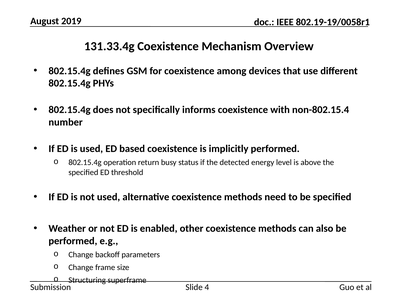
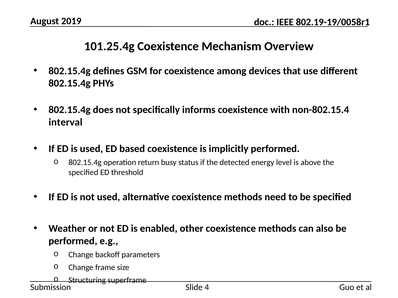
131.33.4g: 131.33.4g -> 101.25.4g (109, 46)
number: number -> interval (66, 122)
